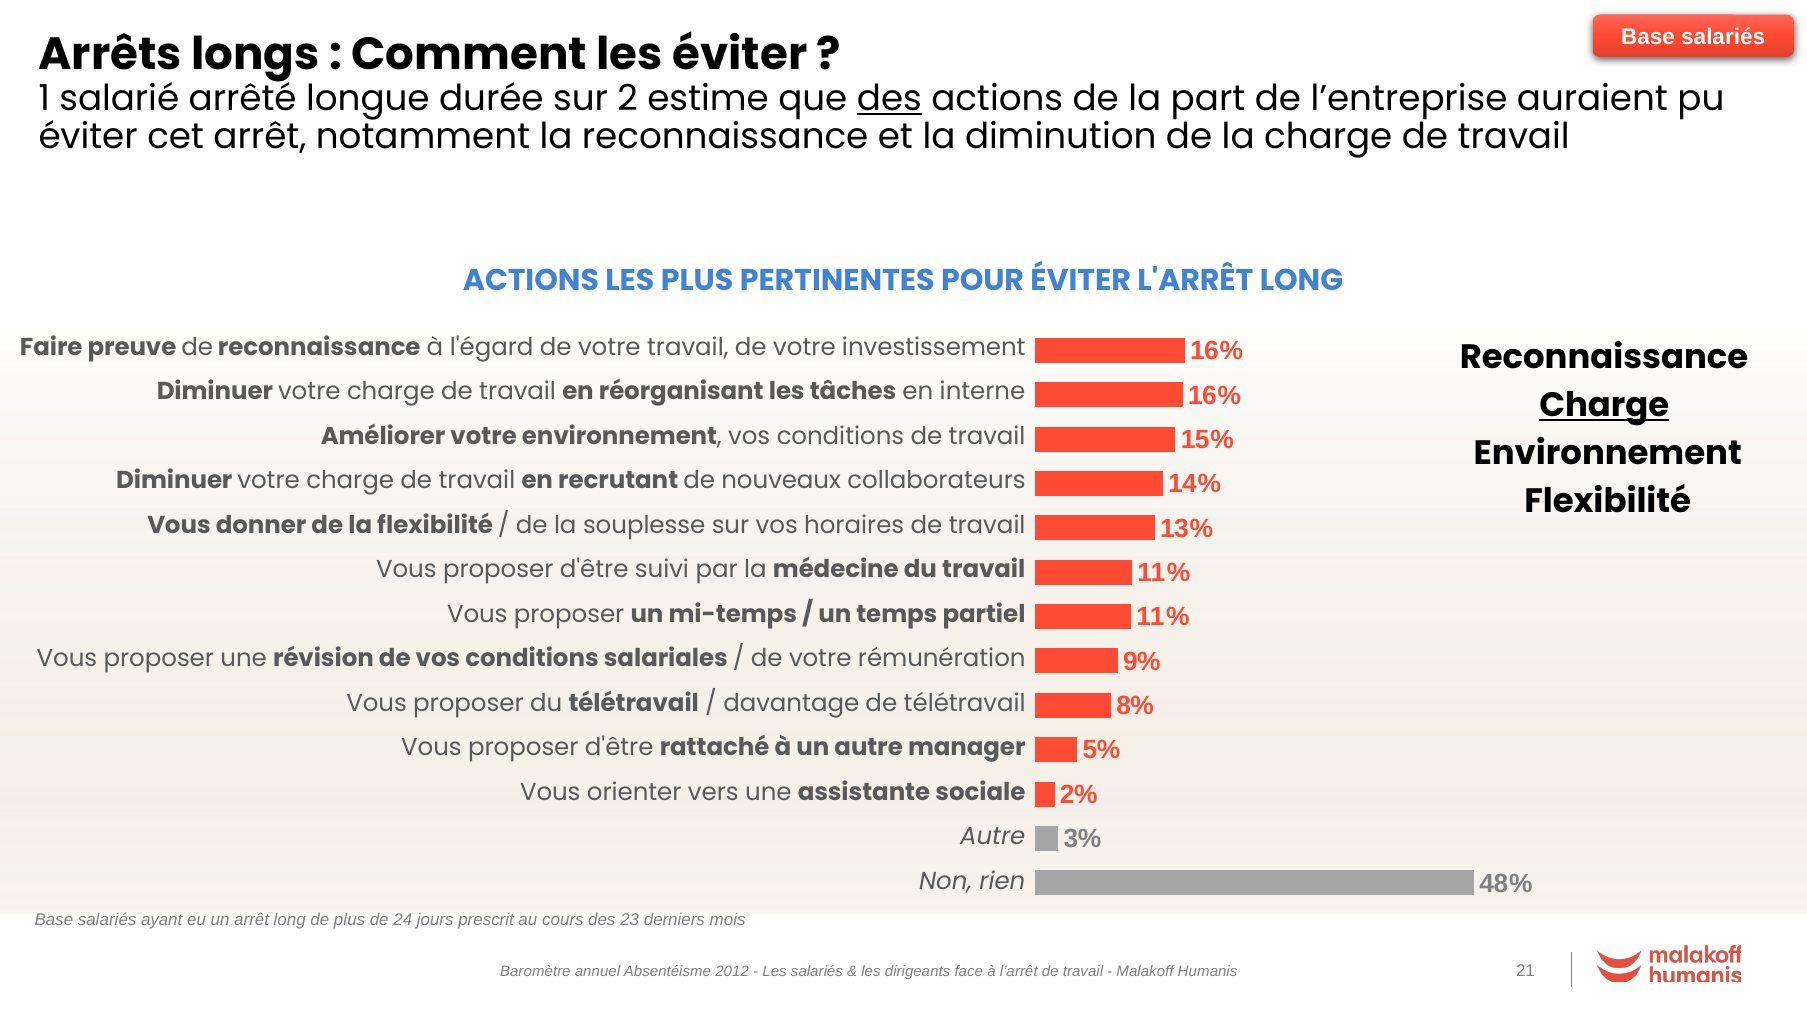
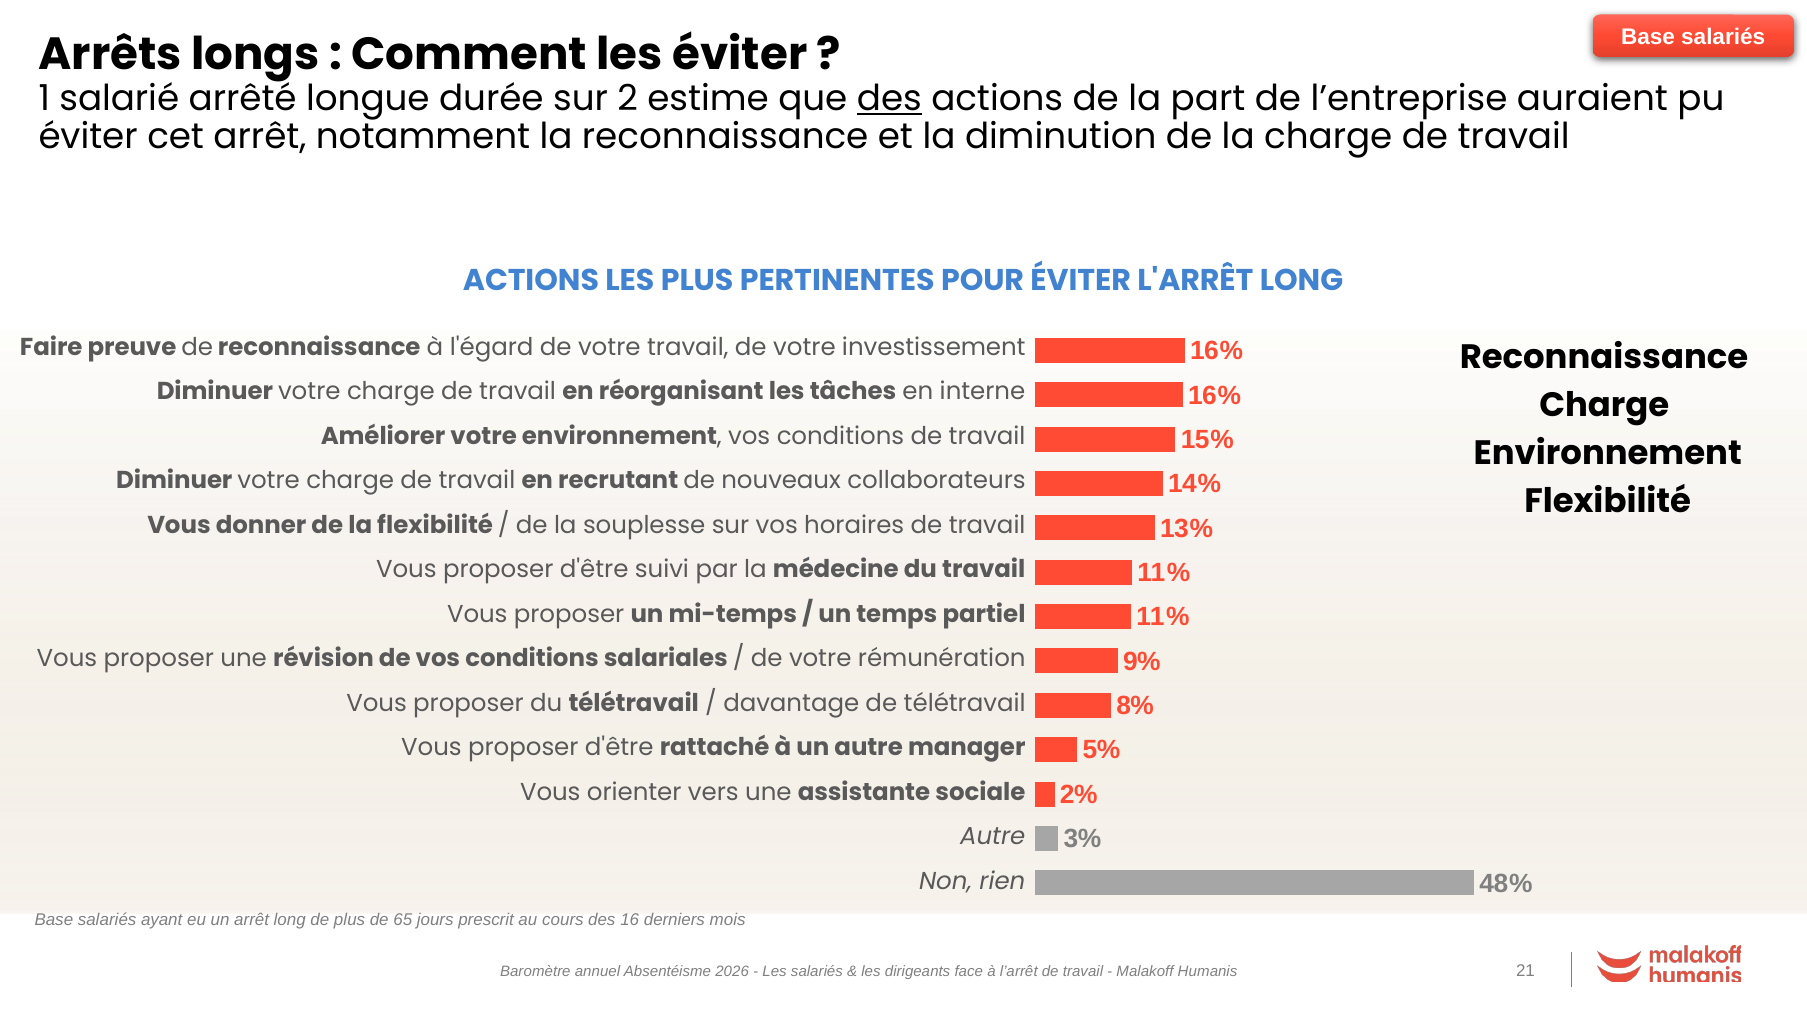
Charge underline: present -> none (1604, 406)
24: 24 -> 65 (403, 920)
23: 23 -> 16 (630, 920)
2012: 2012 -> 2026 (732, 971)
